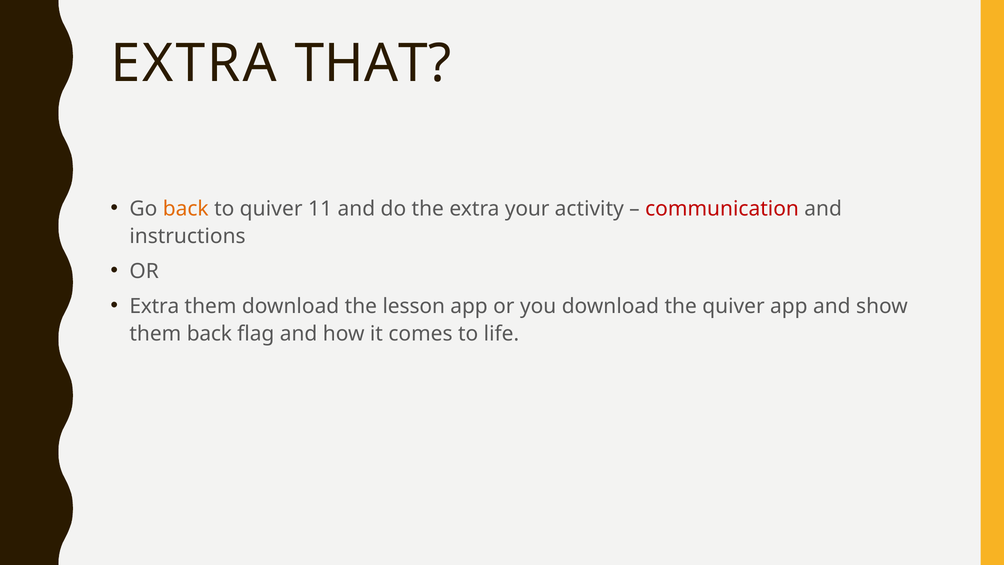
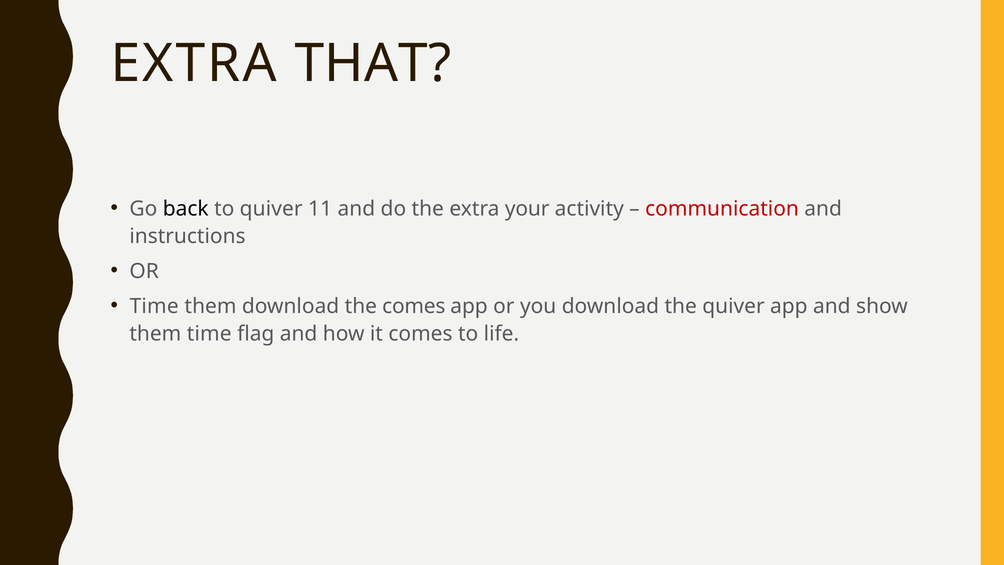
back colour: orange -> black (186, 209)
Extra: Extra -> Time (154, 306)
the lesson: lesson -> comes (414, 306)
them back: back -> time (209, 334)
